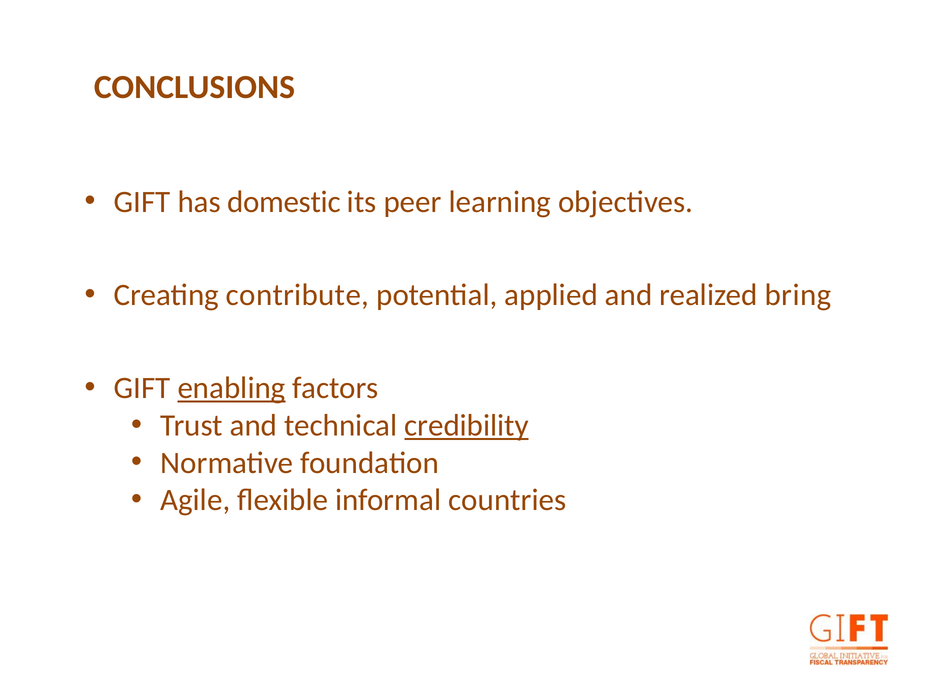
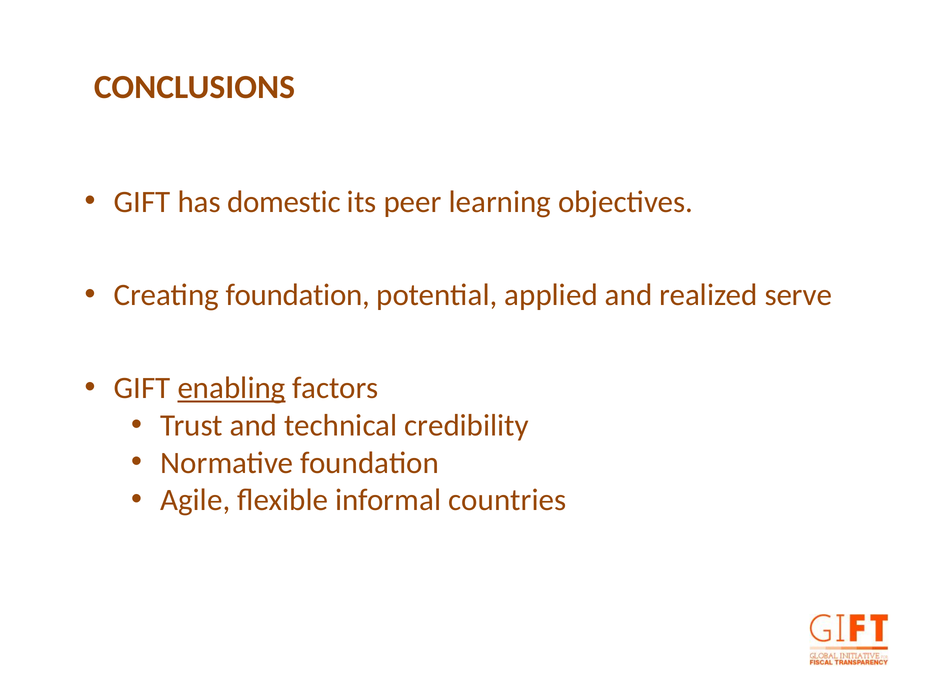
Creating contribute: contribute -> foundation (298, 295)
bring: bring -> serve (798, 295)
credibility underline: present -> none (467, 425)
